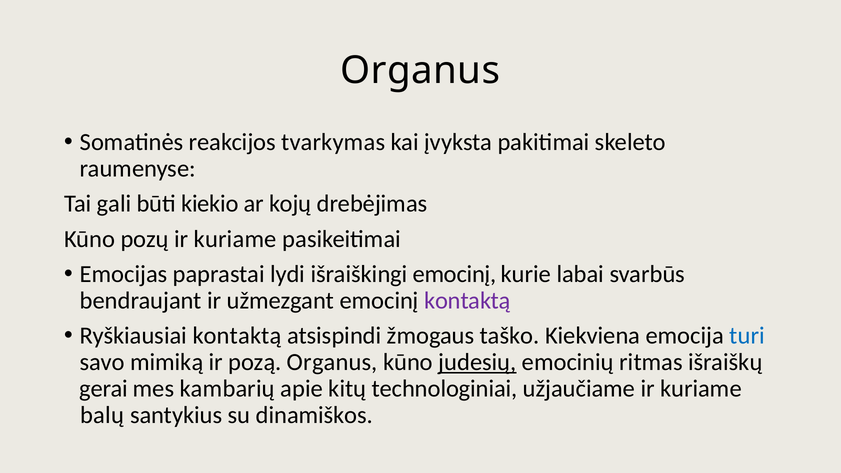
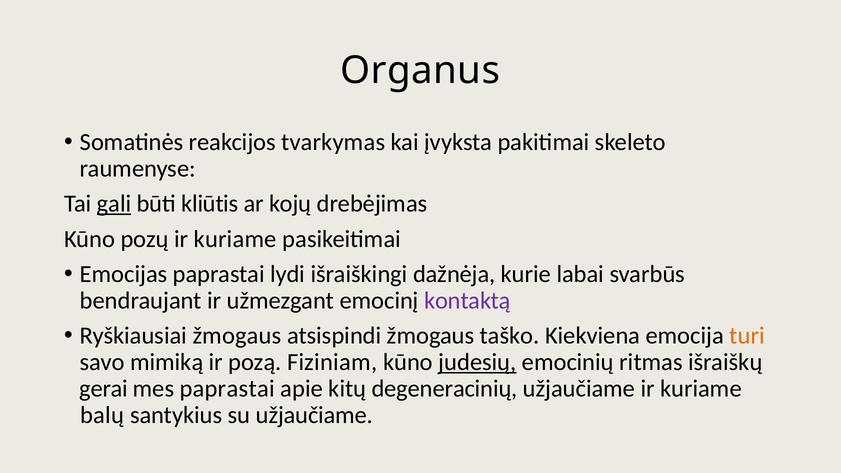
gali underline: none -> present (114, 204)
kiekio: kiekio -> kliūtis (210, 204)
išraiškingi emocinį: emocinį -> dažnėja (454, 274)
Ryškiausiai kontaktą: kontaktą -> žmogaus (237, 336)
turi colour: blue -> orange (747, 336)
pozą Organus: Organus -> Fiziniam (332, 362)
mes kambarių: kambarių -> paprastai (227, 389)
technologiniai: technologiniai -> degeneracinių (445, 389)
su dinamiškos: dinamiškos -> užjaučiame (314, 415)
